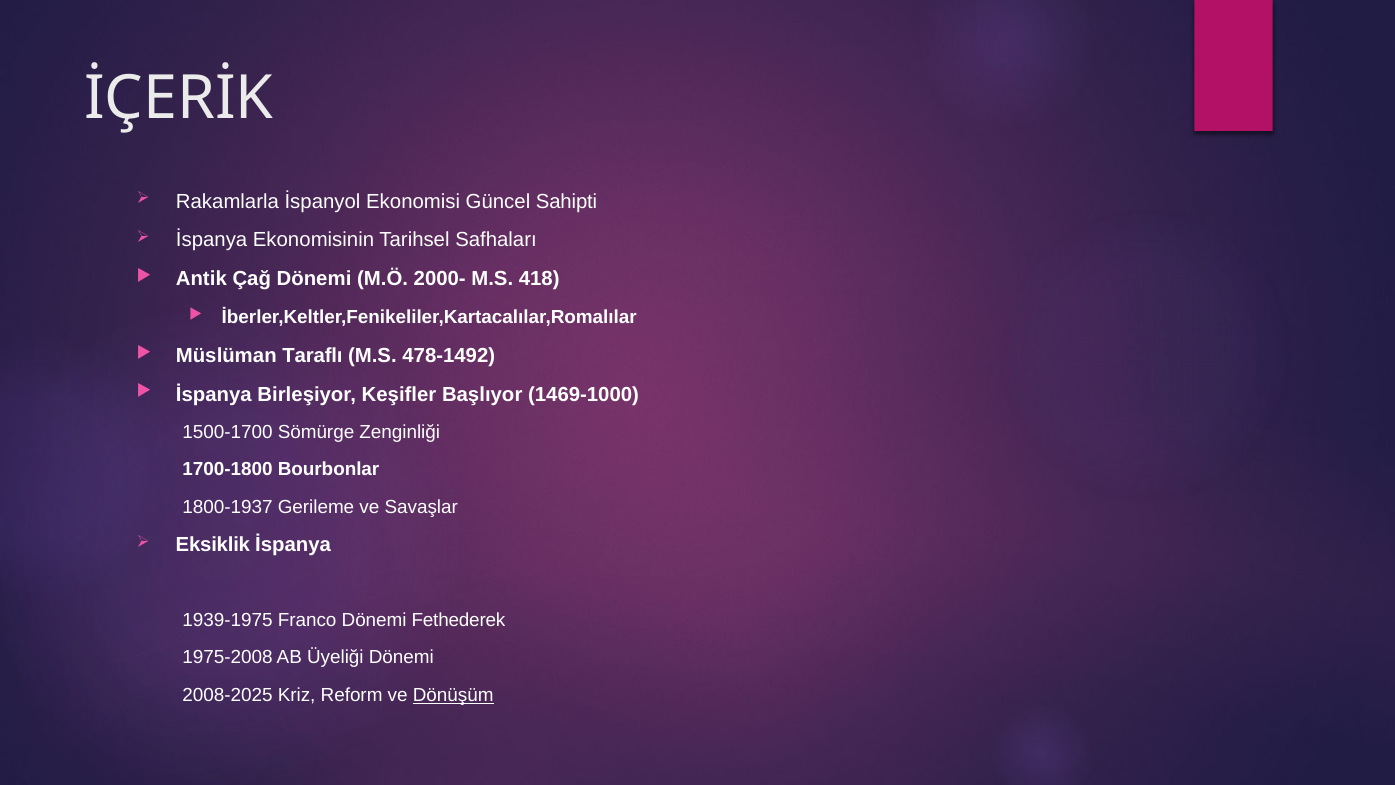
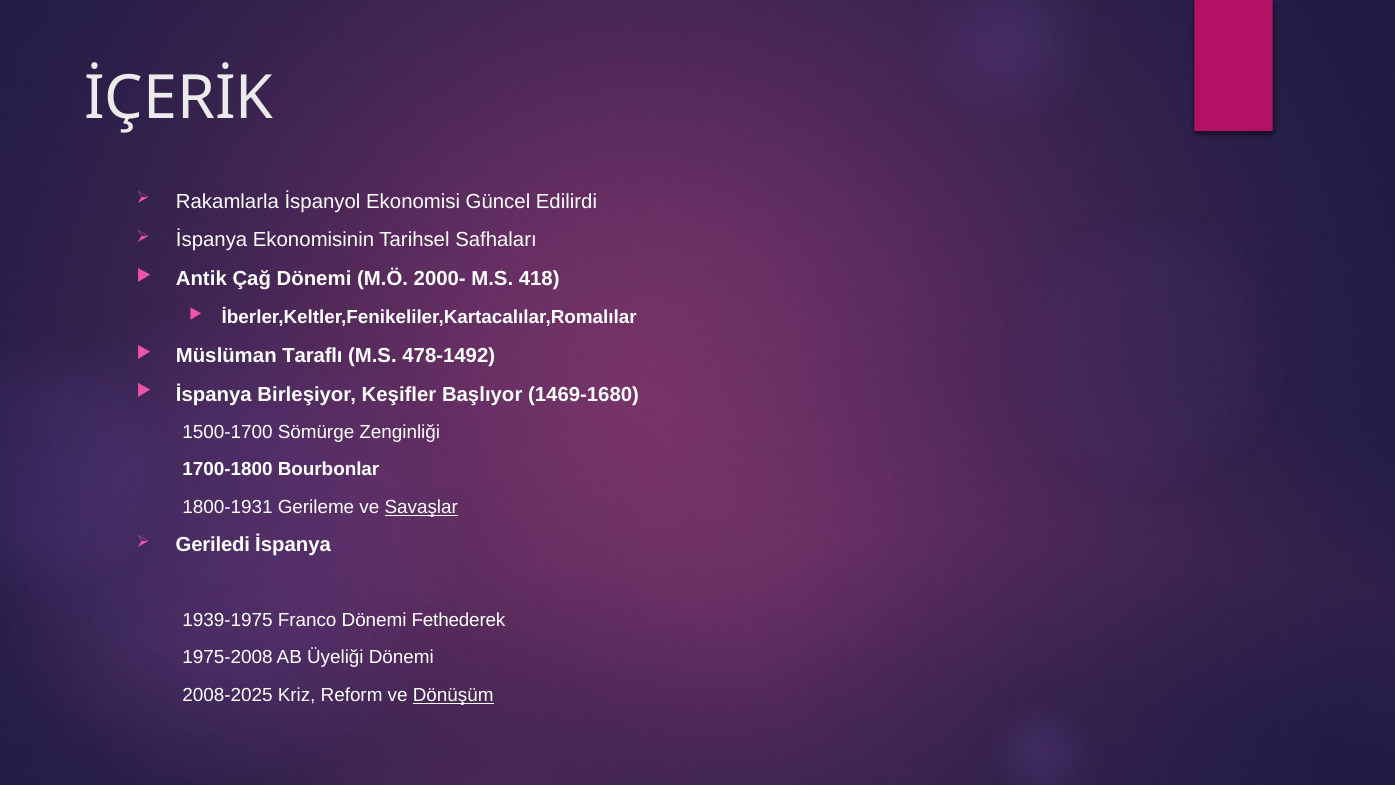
Sahipti: Sahipti -> Edilirdi (566, 201)
1469-1000: 1469-1000 -> 1469-1680 (584, 394)
1800-1937: 1800-1937 -> 1800-1931 (228, 507)
Savaşlar underline: none -> present (421, 507)
Eksiklik: Eksiklik -> Geriledi (213, 545)
